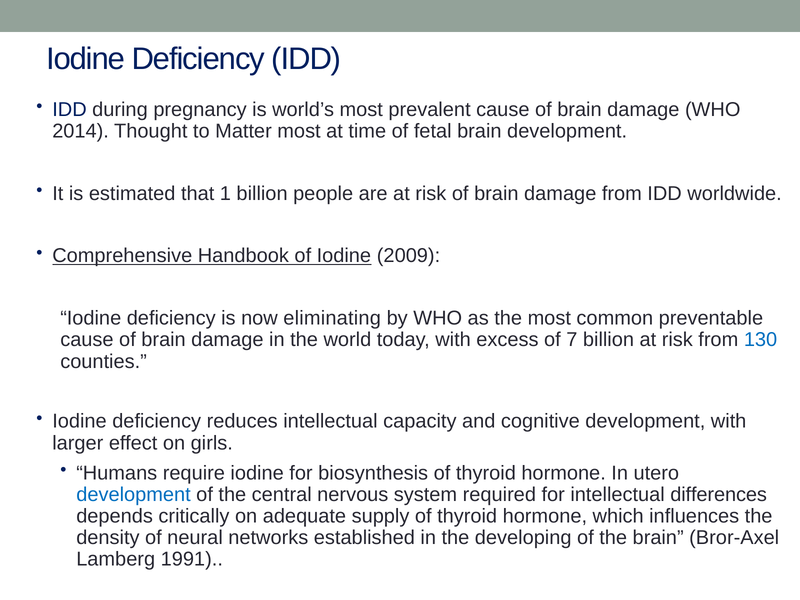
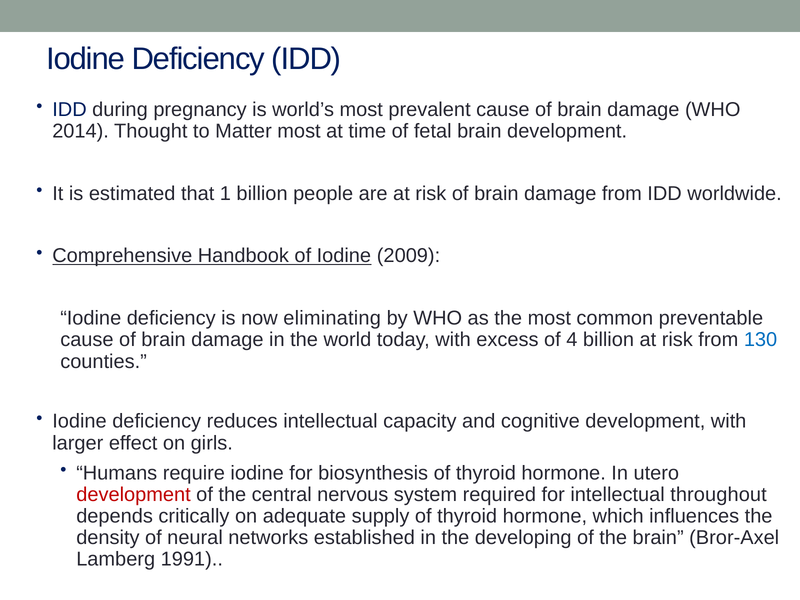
7: 7 -> 4 (572, 340)
development colour: blue -> red (134, 495)
differences: differences -> throughout (718, 495)
